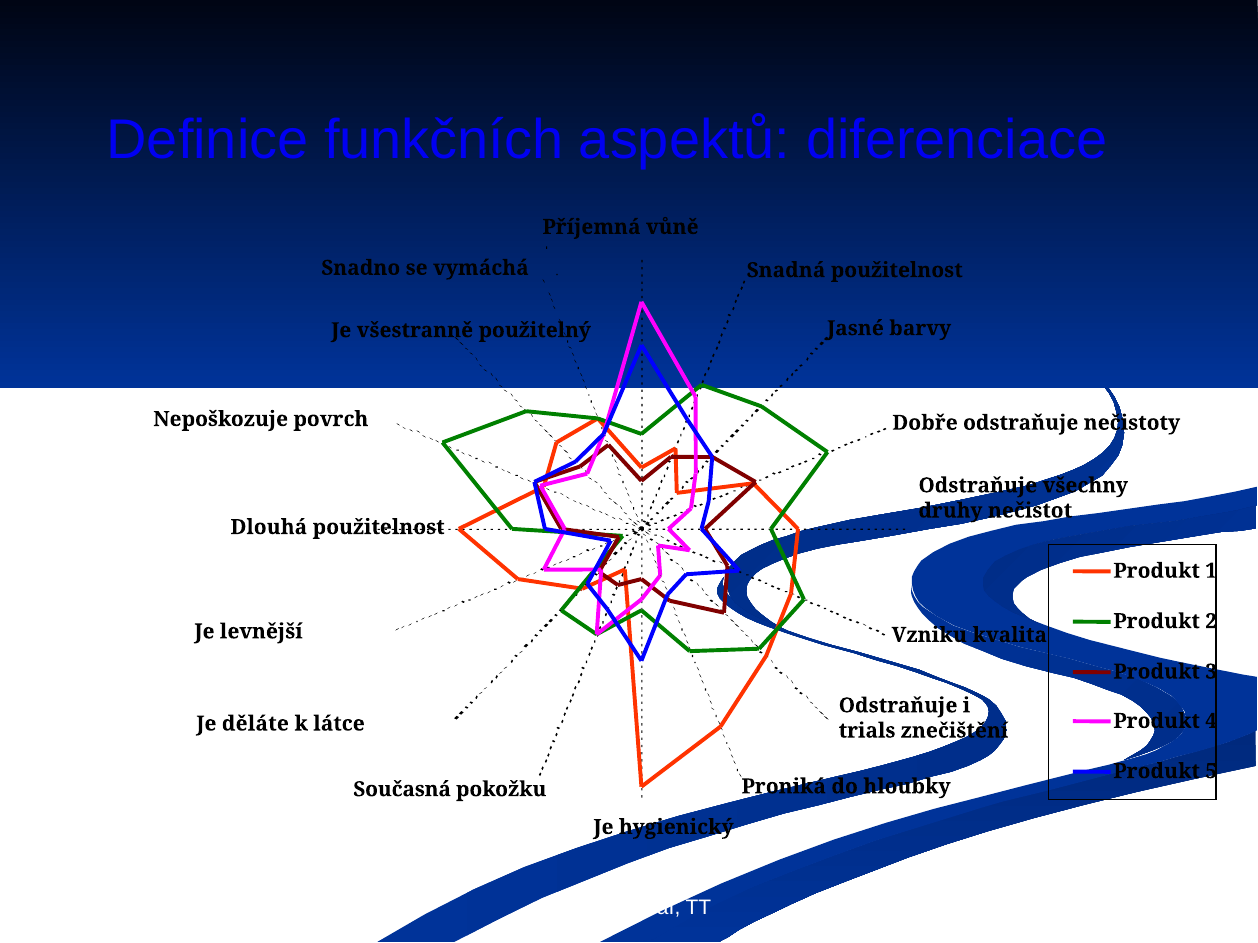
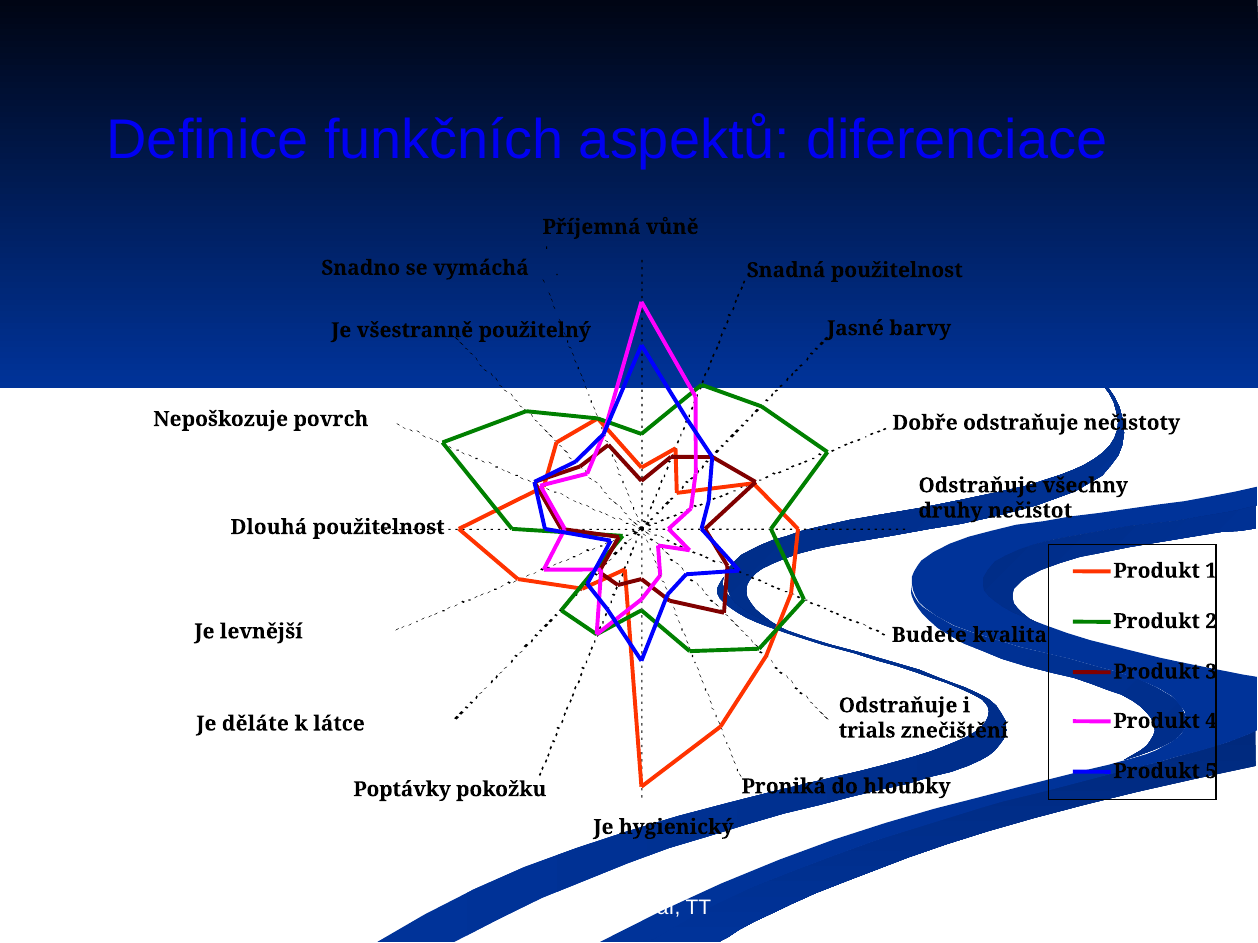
Vzniku: Vzniku -> Budete (929, 635)
Současná: Současná -> Poptávky (402, 790)
